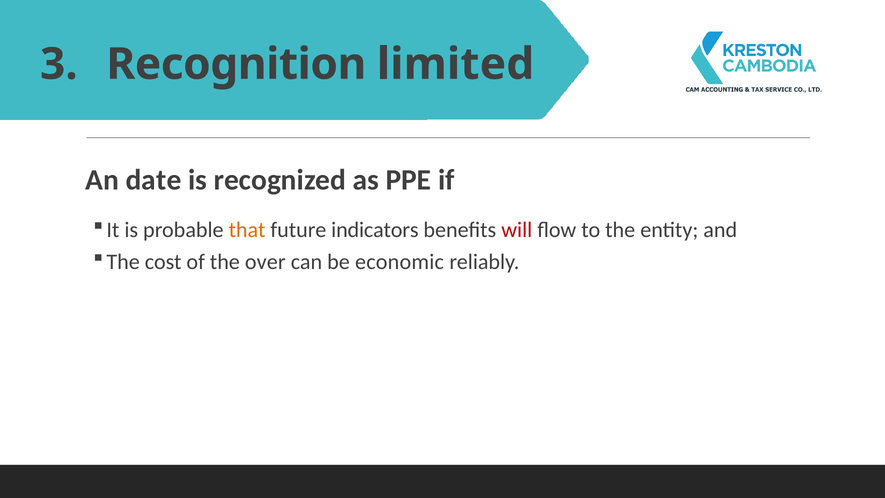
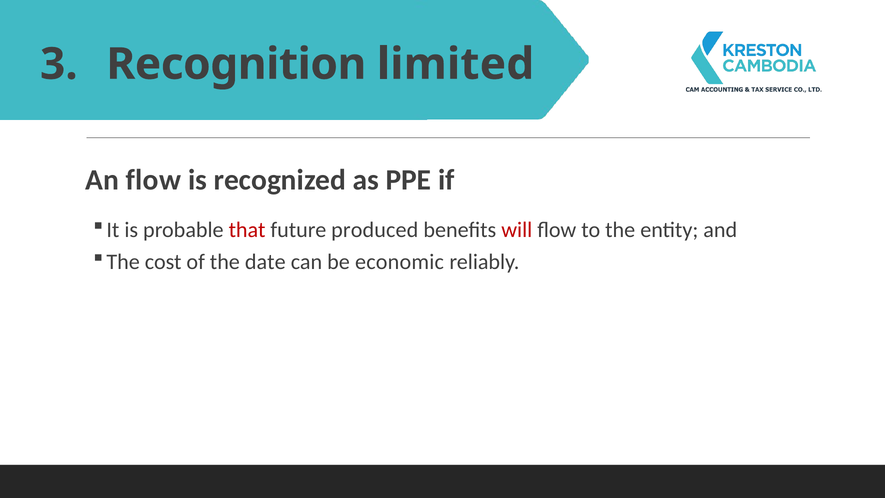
An date: date -> flow (153, 180)
that colour: orange -> red (247, 230)
indicators: indicators -> produced (375, 230)
over: over -> date (265, 262)
